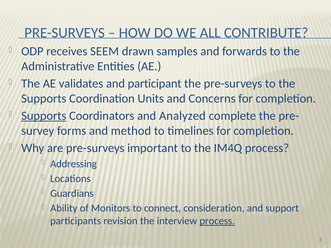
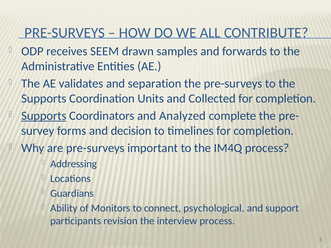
participant: participant -> separation (155, 84)
Concerns: Concerns -> Collected (212, 99)
method: method -> decision (131, 131)
consideration: consideration -> psychological (214, 208)
process underline: present -> none (217, 221)
